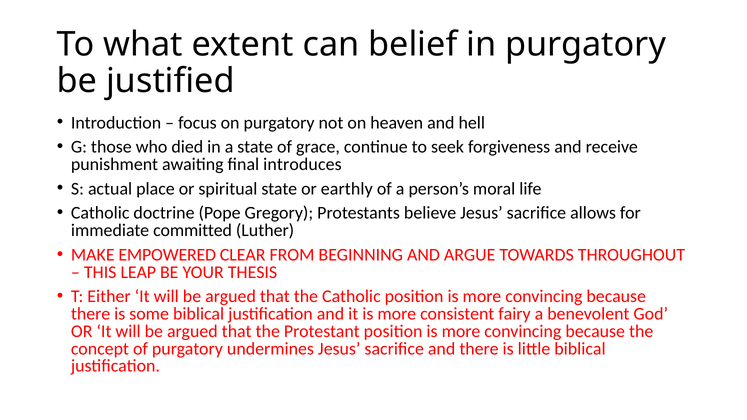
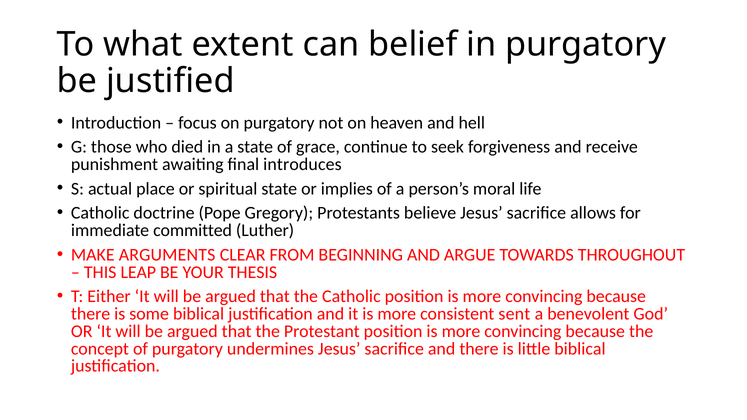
earthly: earthly -> implies (347, 189)
EMPOWERED: EMPOWERED -> ARGUMENTS (167, 255)
fairy: fairy -> sent (514, 314)
